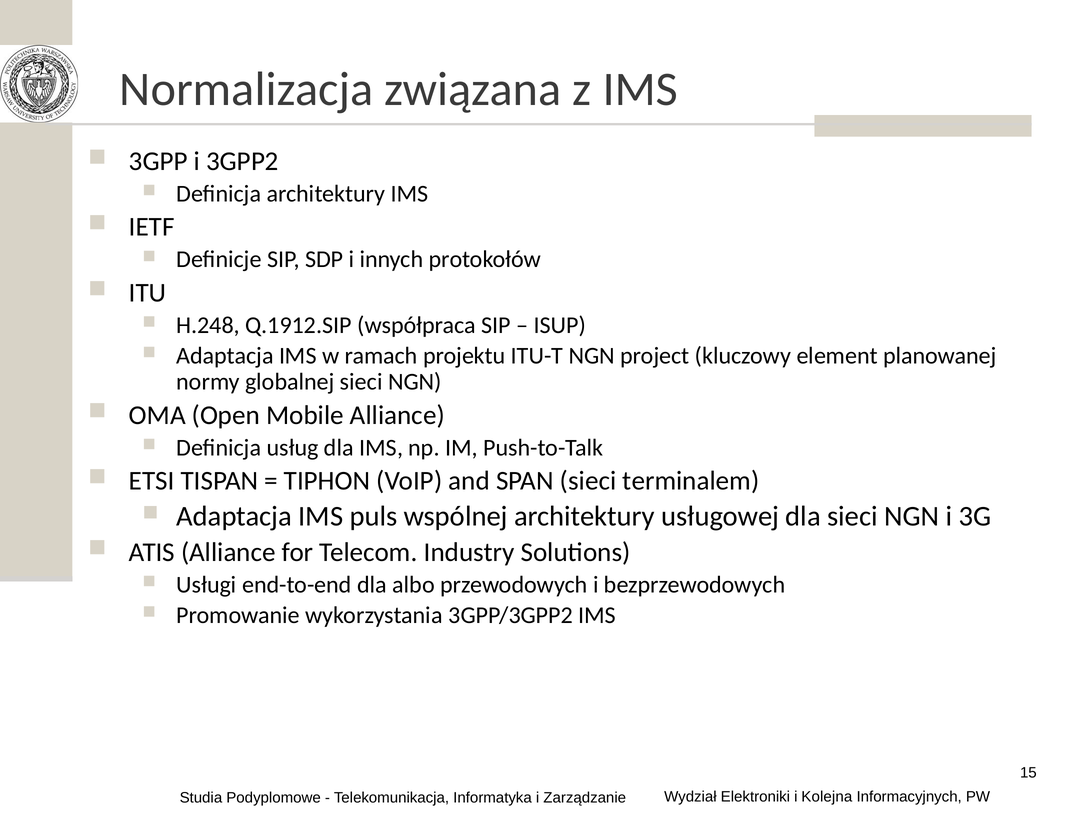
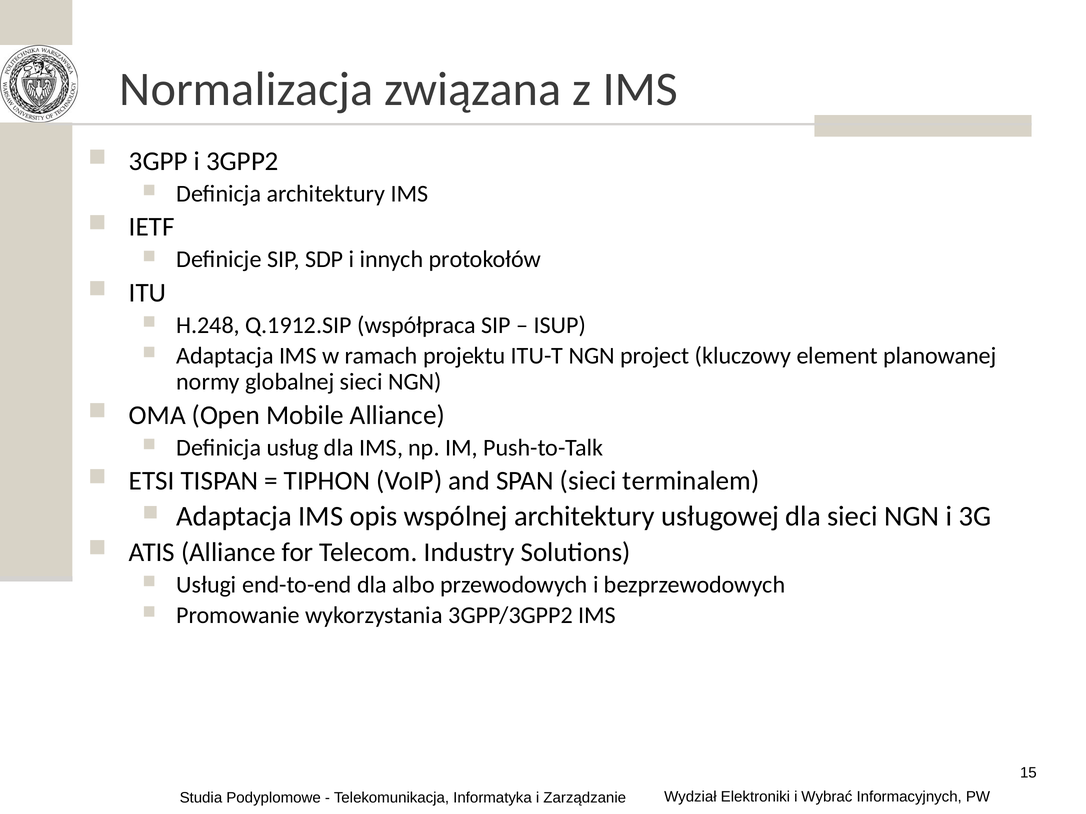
puls: puls -> opis (373, 517)
Kolejna: Kolejna -> Wybrać (827, 797)
